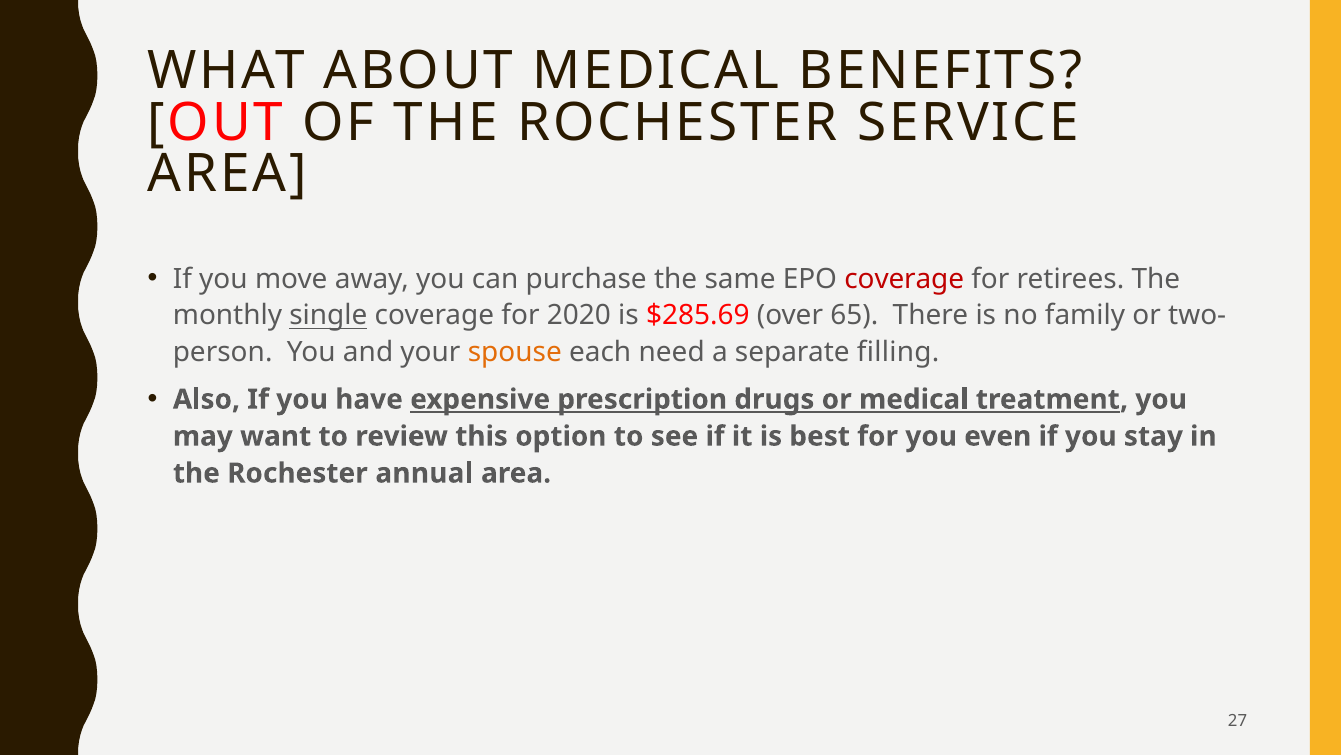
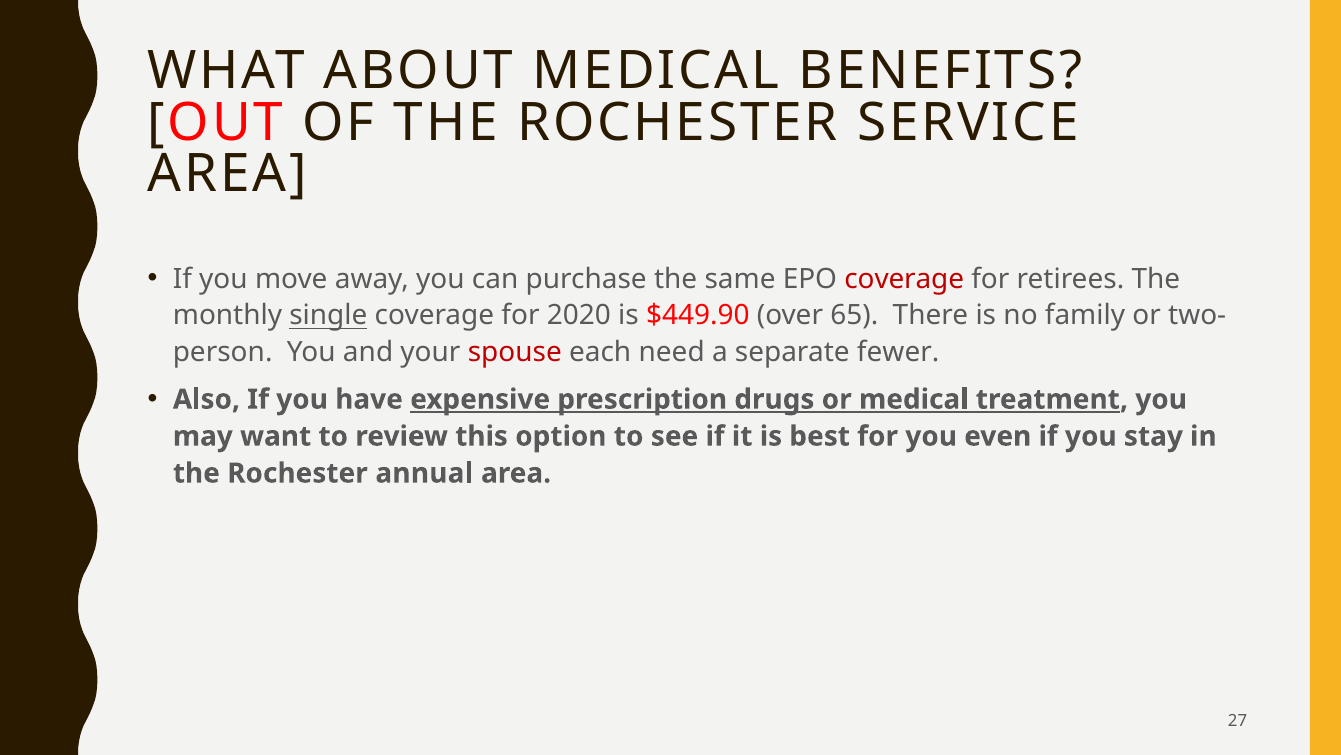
$285.69: $285.69 -> $449.90 (698, 315)
spouse colour: orange -> red (515, 352)
filling: filling -> fewer (898, 352)
